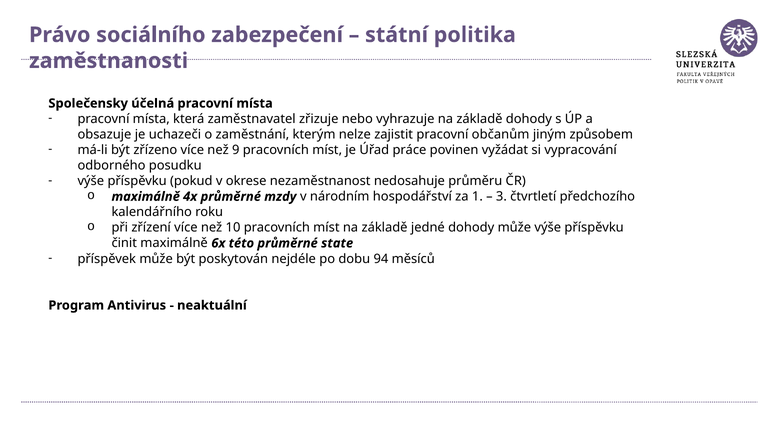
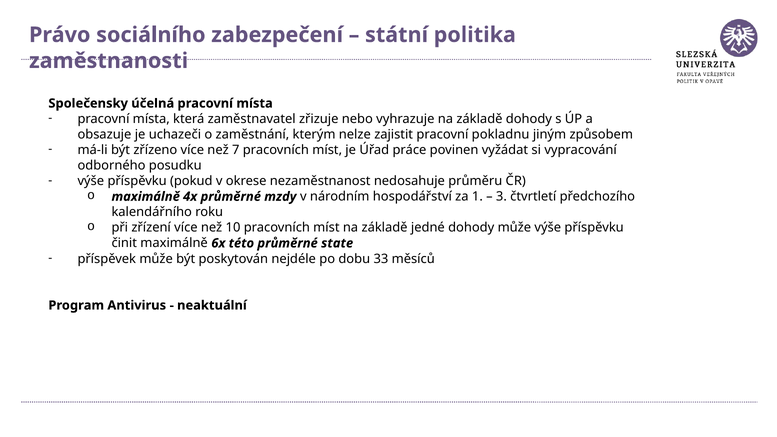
občanům: občanům -> pokladnu (501, 134)
9: 9 -> 7 (236, 150)
94: 94 -> 33 (381, 259)
